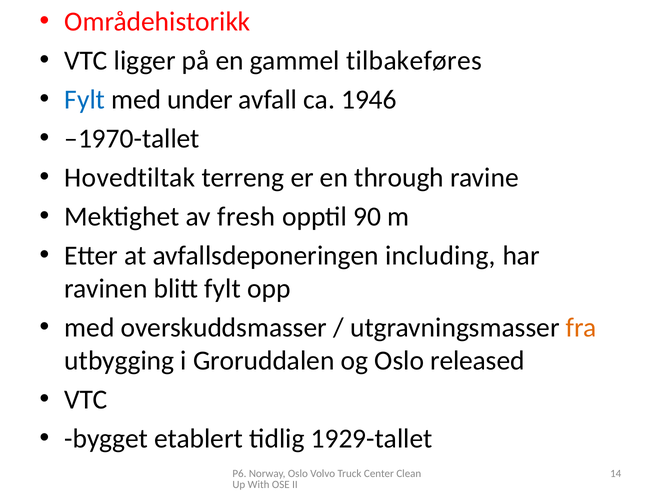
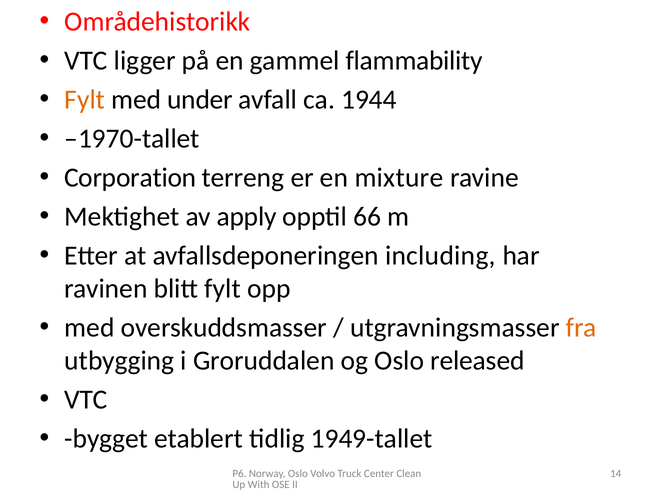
tilbakeføres: tilbakeføres -> flammability (414, 61)
Fylt colour: blue -> orange (85, 100)
1946: 1946 -> 1944 (369, 100)
Hovedtiltak: Hovedtiltak -> Corporation (130, 177)
through: through -> mixture (399, 177)
fresh: fresh -> apply (247, 216)
90: 90 -> 66 (367, 216)
1929-tallet: 1929-tallet -> 1949-tallet (372, 438)
